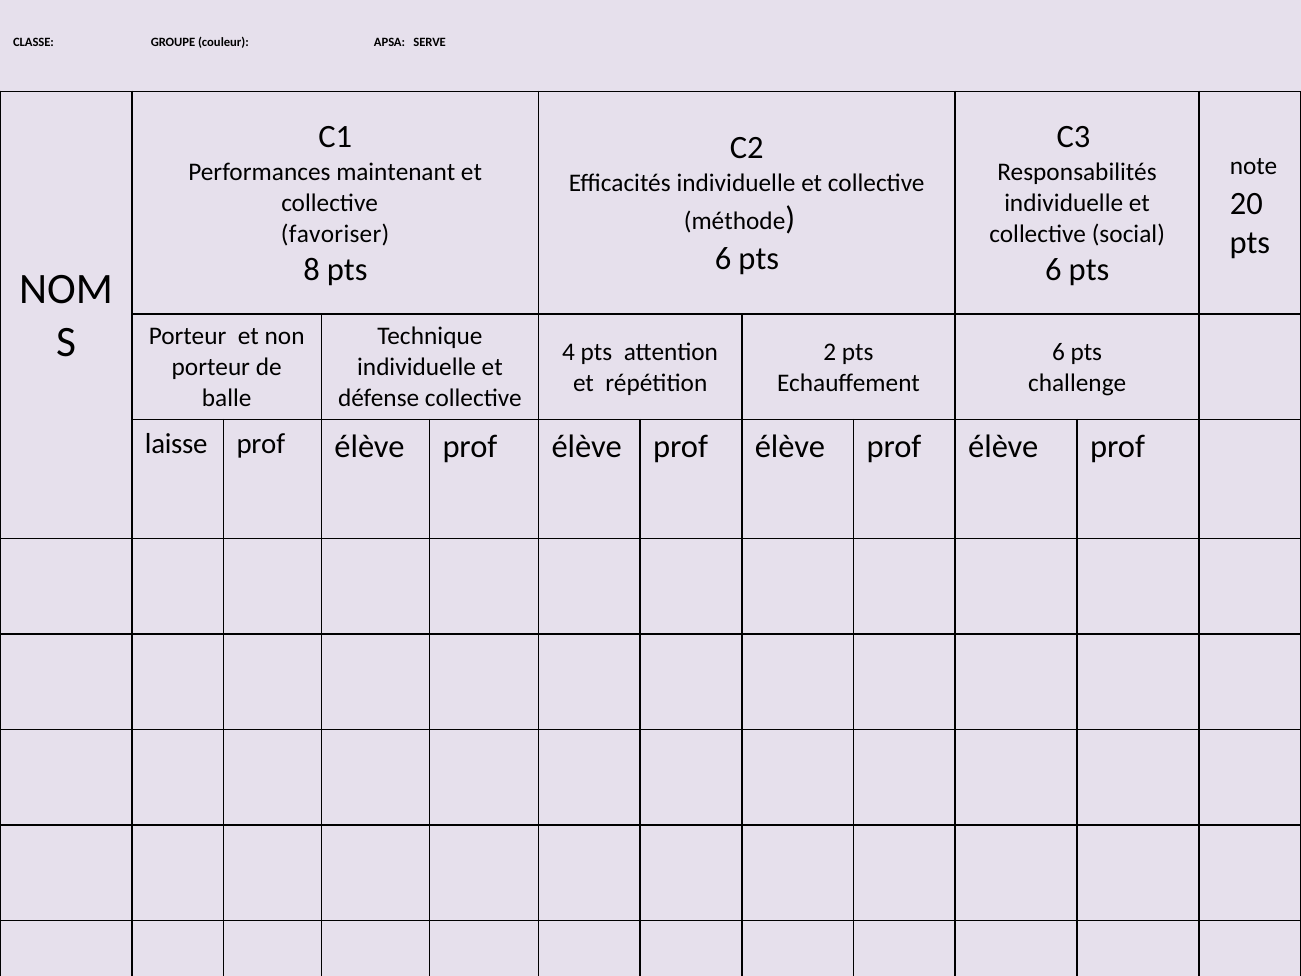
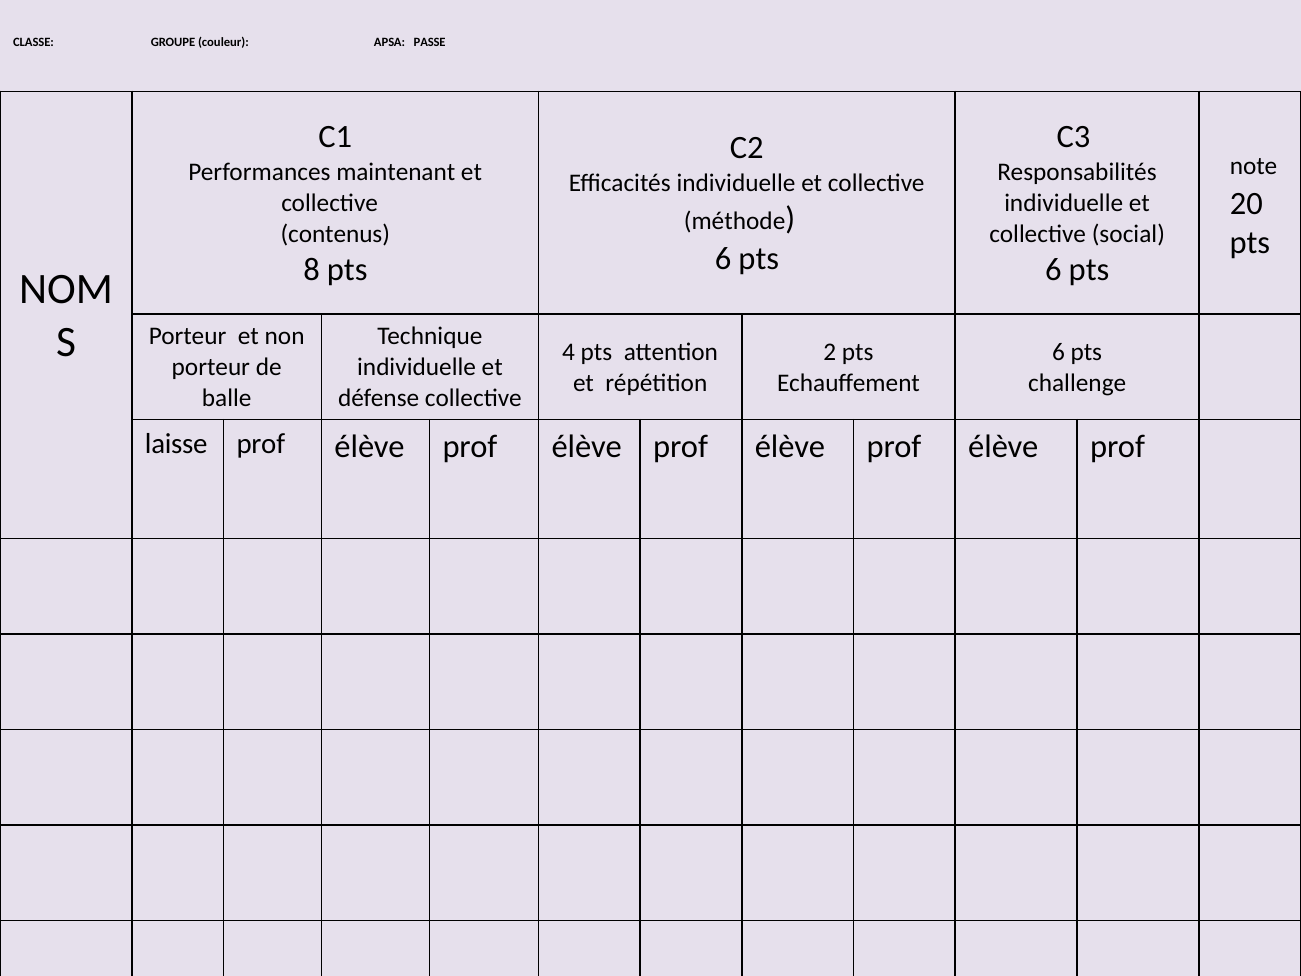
SERVE: SERVE -> PASSE (430, 42)
favoriser: favoriser -> contenus (335, 234)
